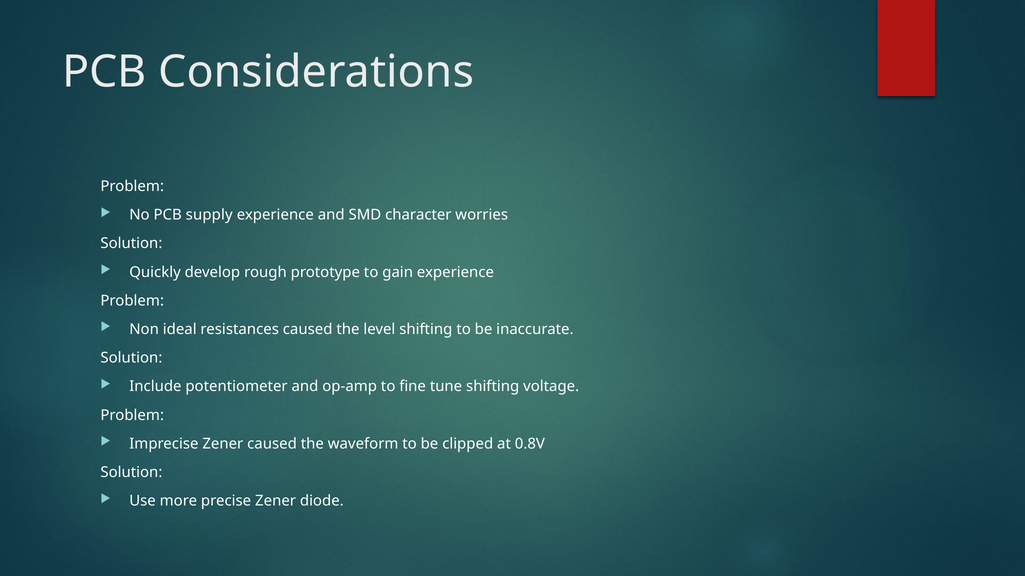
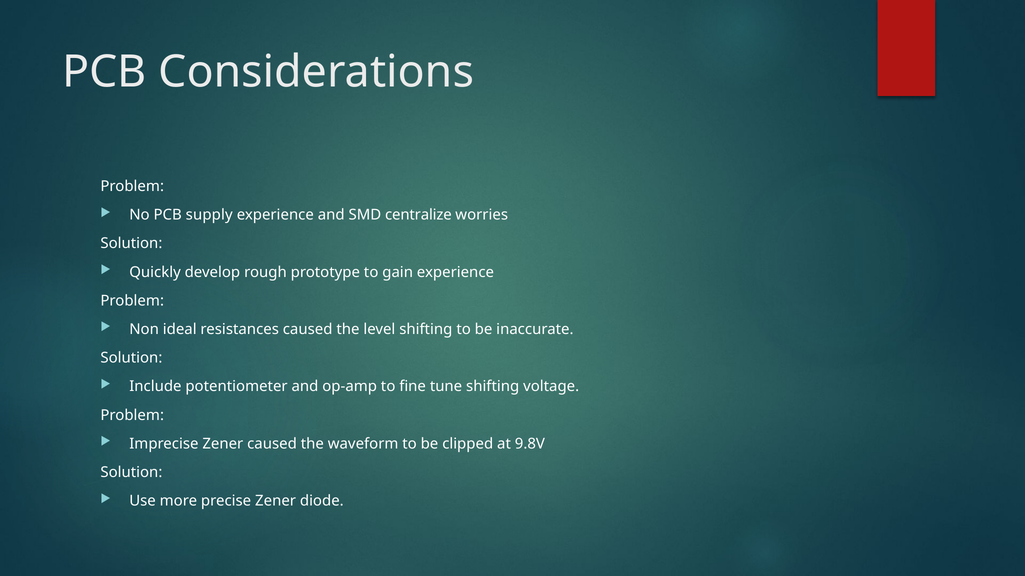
character: character -> centralize (418, 215)
0.8V: 0.8V -> 9.8V (530, 444)
